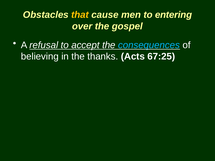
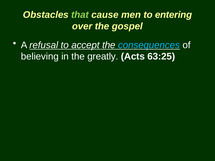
that colour: yellow -> light green (80, 15)
thanks: thanks -> greatly (103, 57)
67:25: 67:25 -> 63:25 (161, 57)
